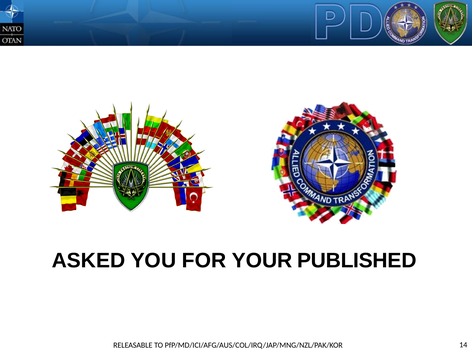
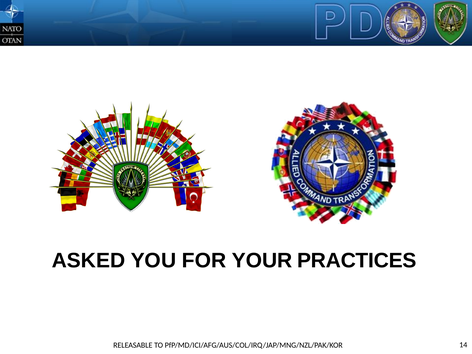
PUBLISHED: PUBLISHED -> PRACTICES (357, 261)
